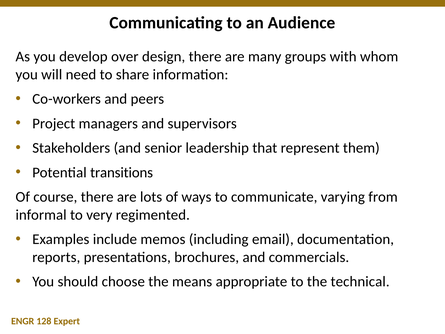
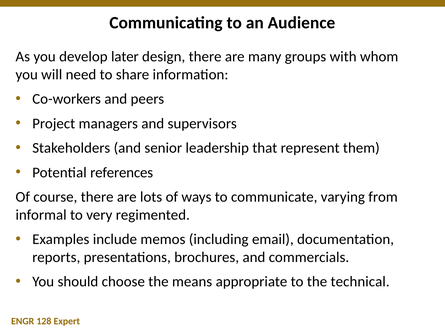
over: over -> later (125, 57)
transitions: transitions -> references (122, 172)
